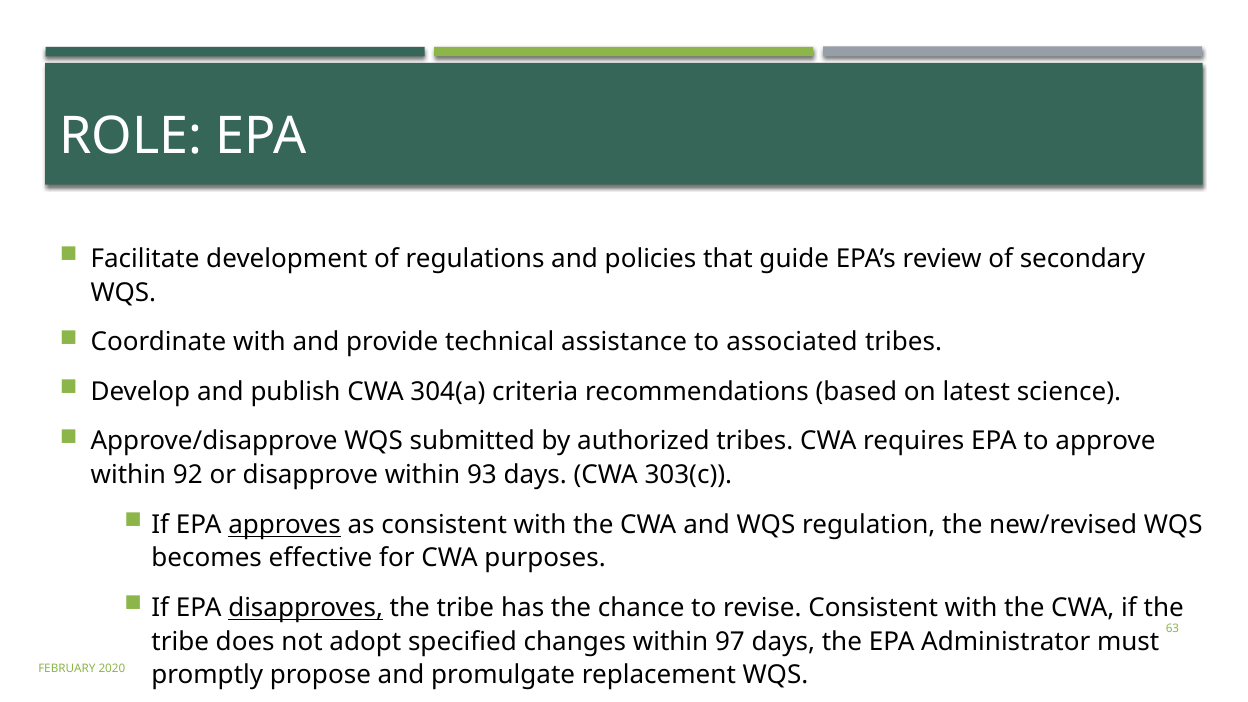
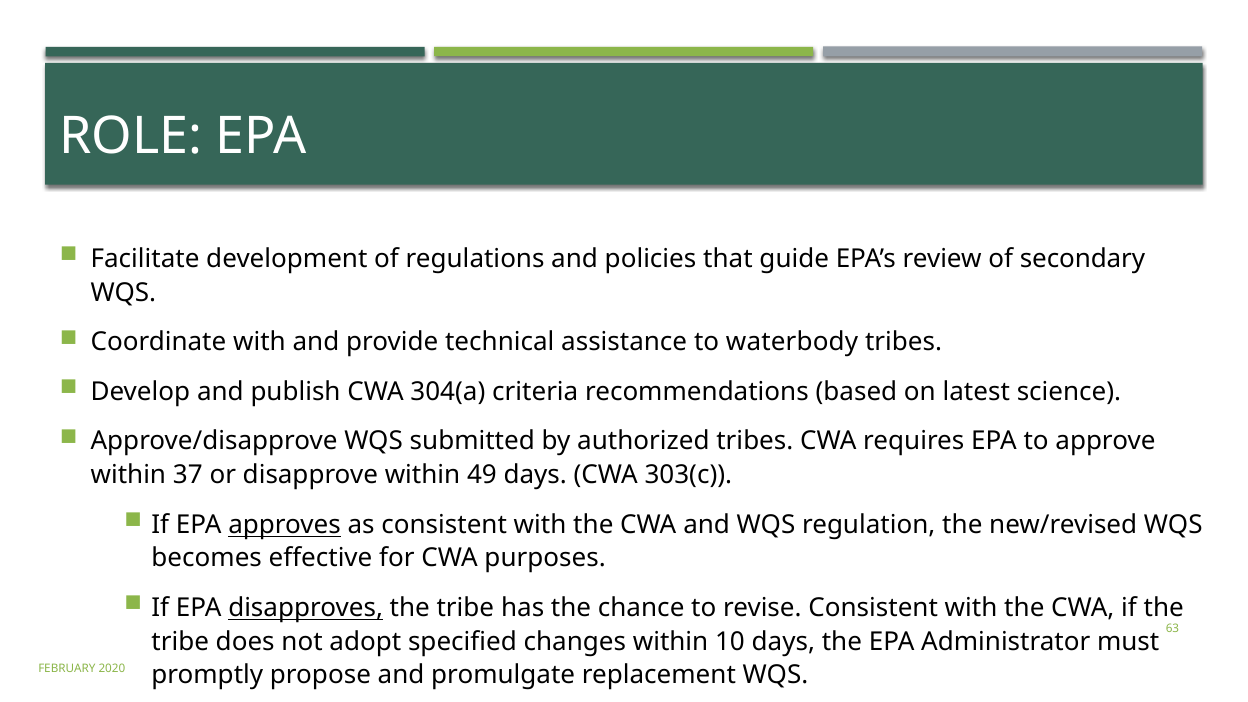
associated: associated -> waterbody (792, 342)
92: 92 -> 37 (188, 475)
93: 93 -> 49 (482, 475)
97: 97 -> 10 (730, 642)
